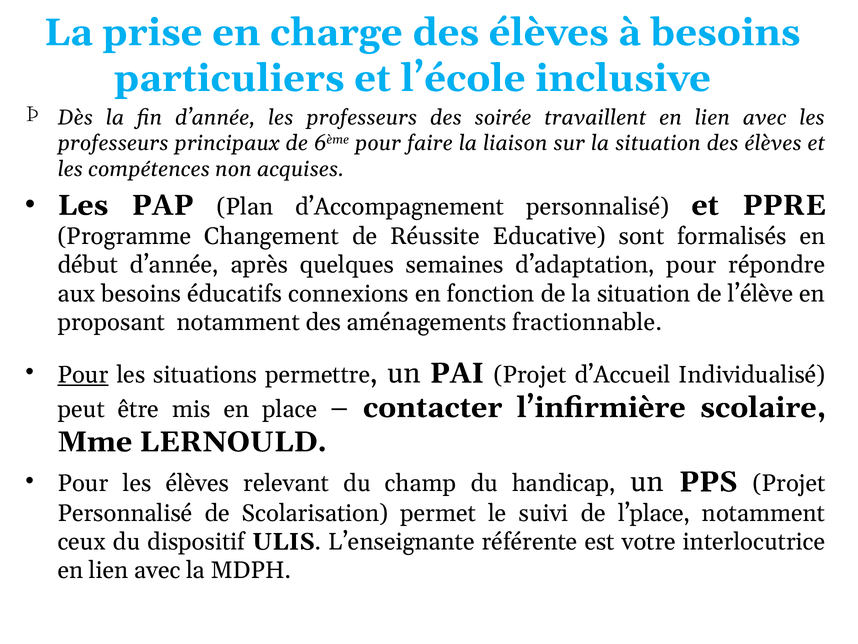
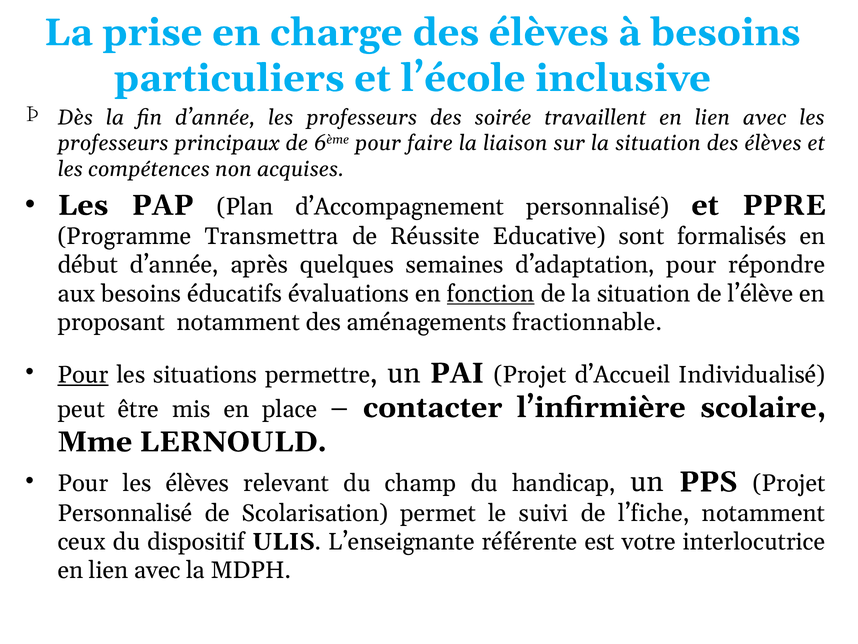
Changement: Changement -> Transmettra (272, 236)
connexions: connexions -> évaluations (349, 294)
fonction underline: none -> present (491, 294)
l’place: l’place -> l’fiche (654, 513)
